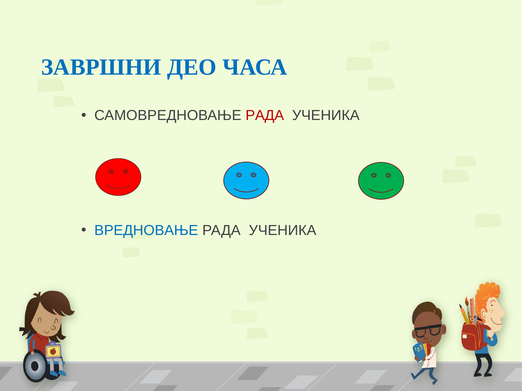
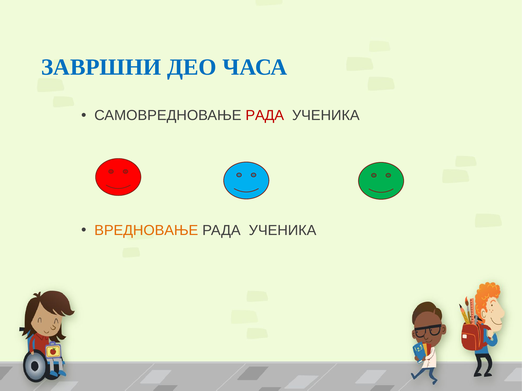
ВРЕДНОВАЊЕ colour: blue -> orange (146, 231)
